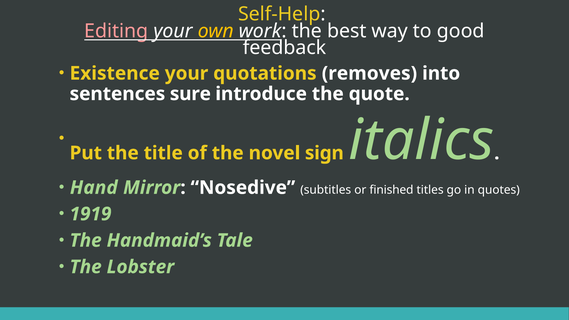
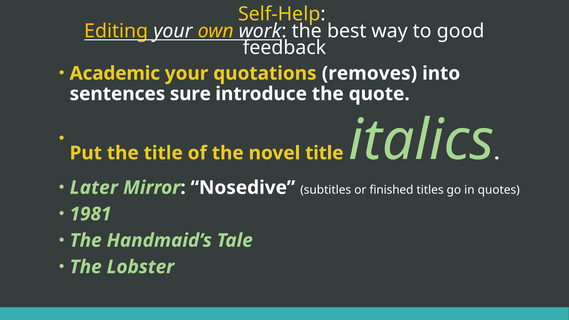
Editing colour: pink -> yellow (116, 31)
Existence: Existence -> Academic (115, 73)
novel sign: sign -> title (324, 153)
Hand: Hand -> Later (94, 188)
1919: 1919 -> 1981 (91, 214)
